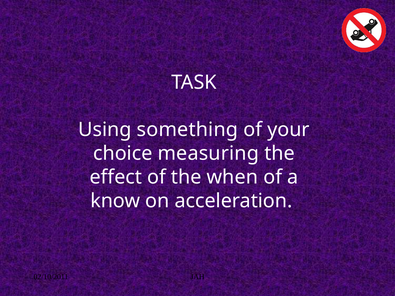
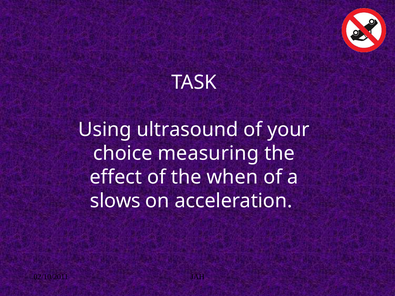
something: something -> ultrasound (187, 130)
know: know -> slows (115, 201)
